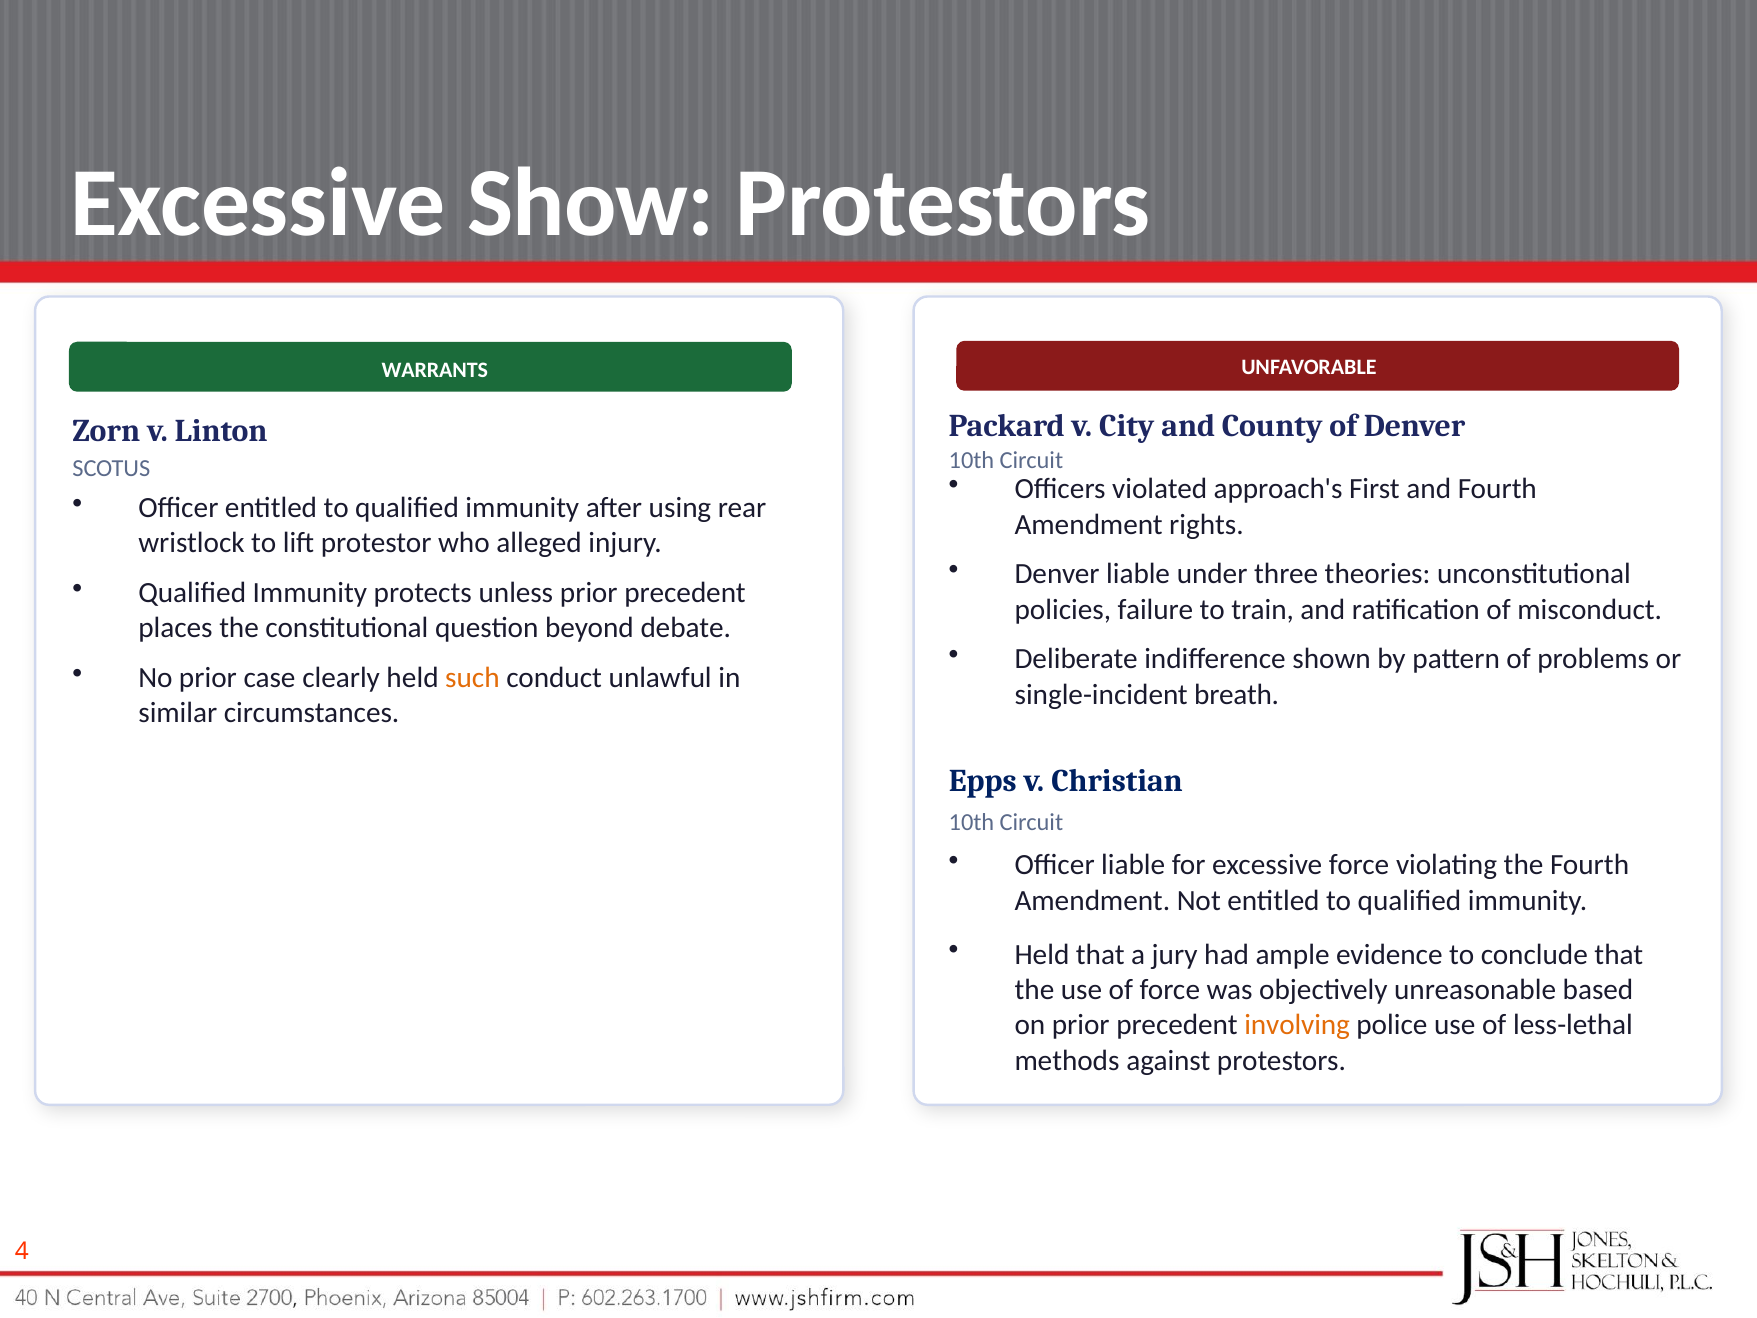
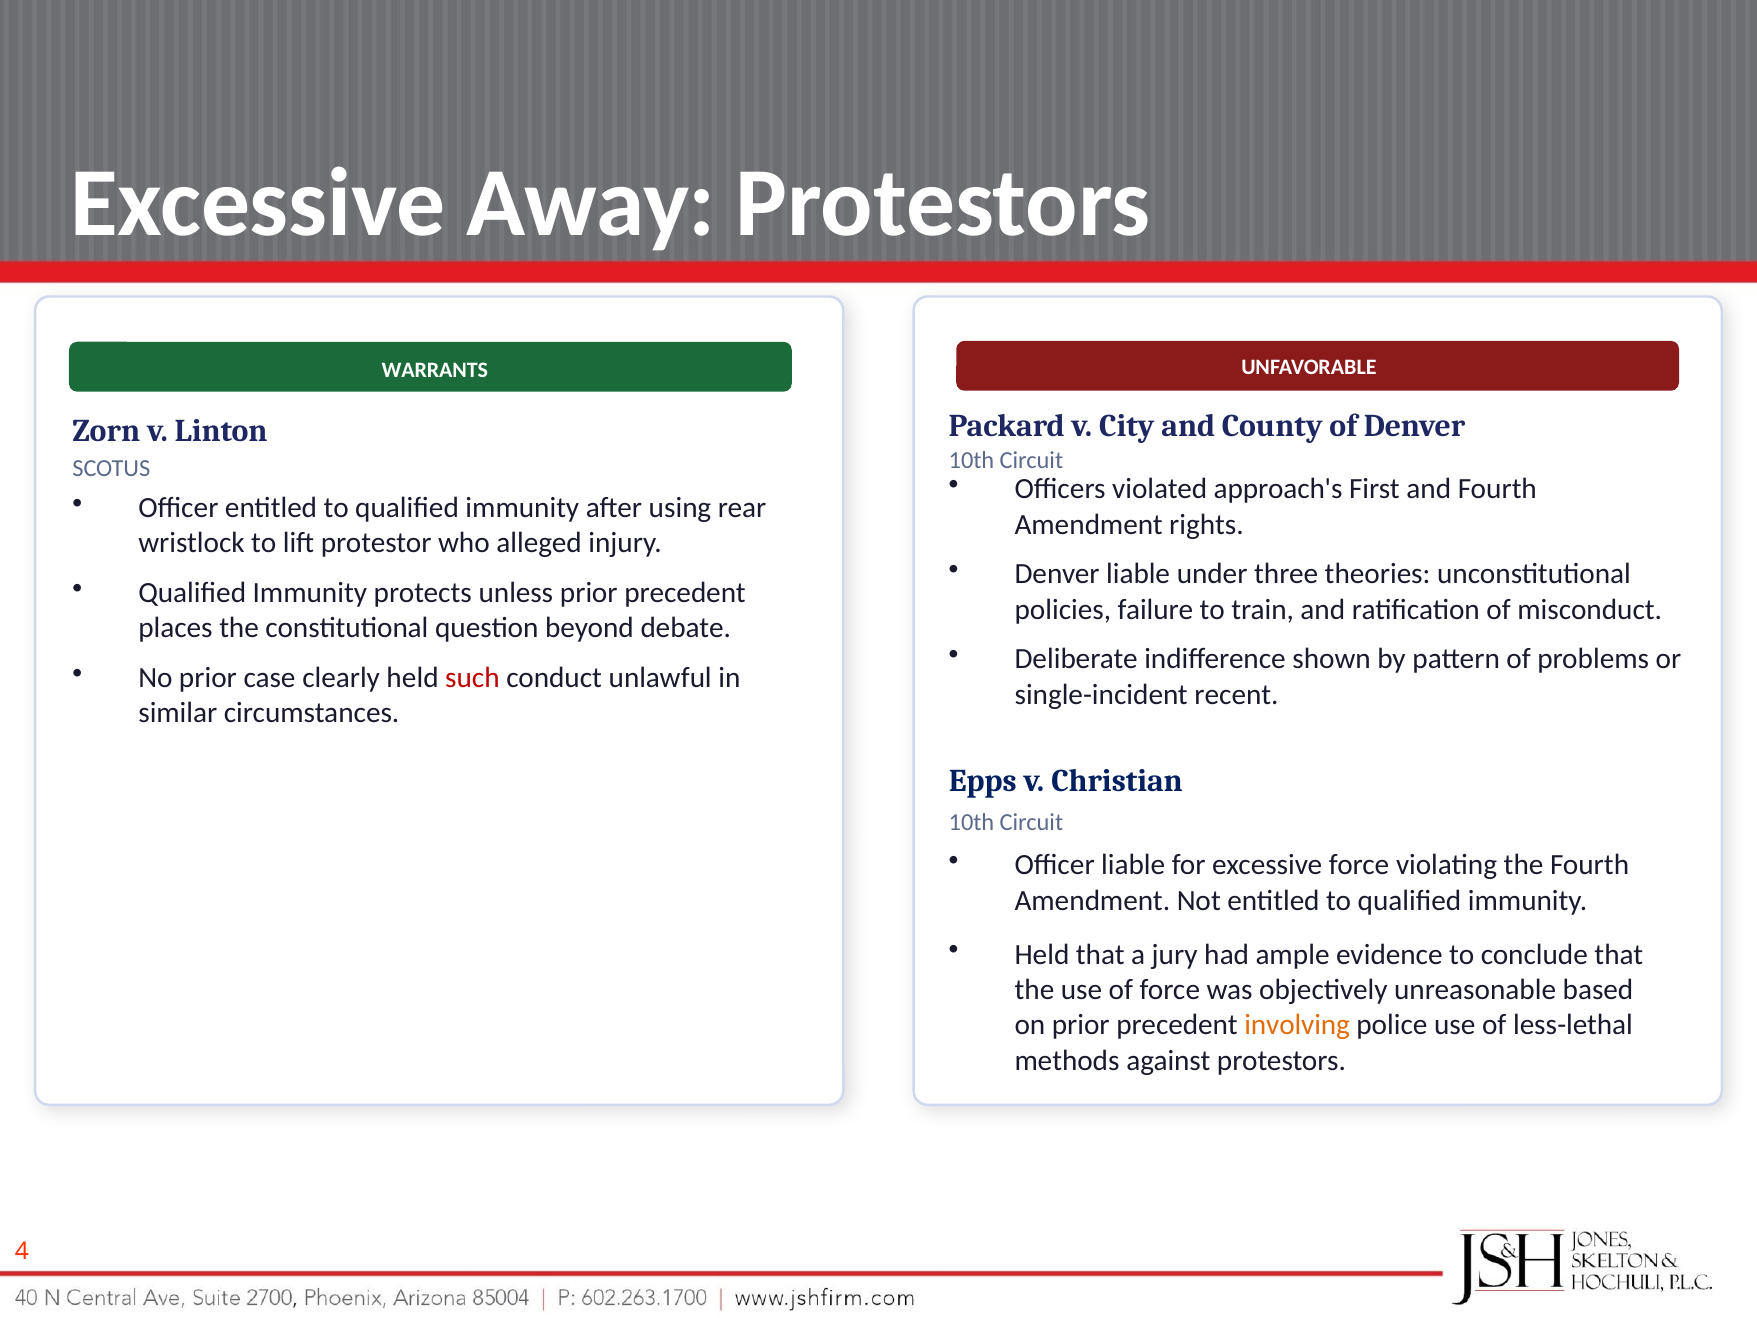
Show: Show -> Away (591, 203)
such colour: orange -> red (472, 678)
breath: breath -> recent (1237, 694)
